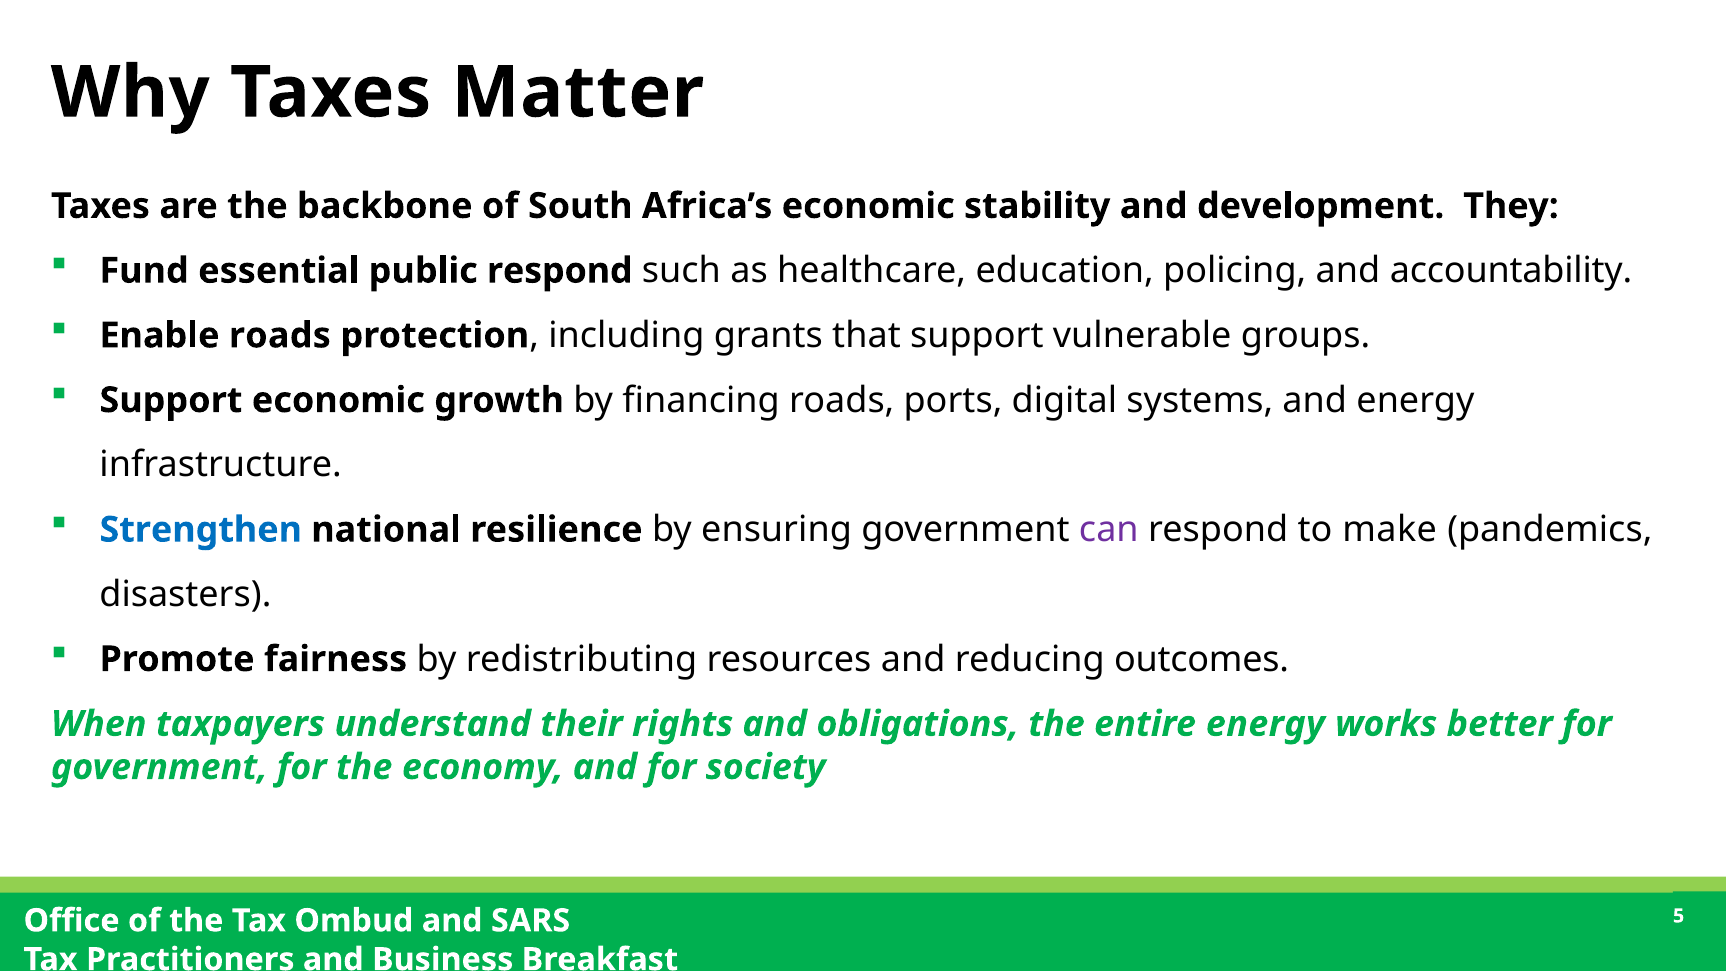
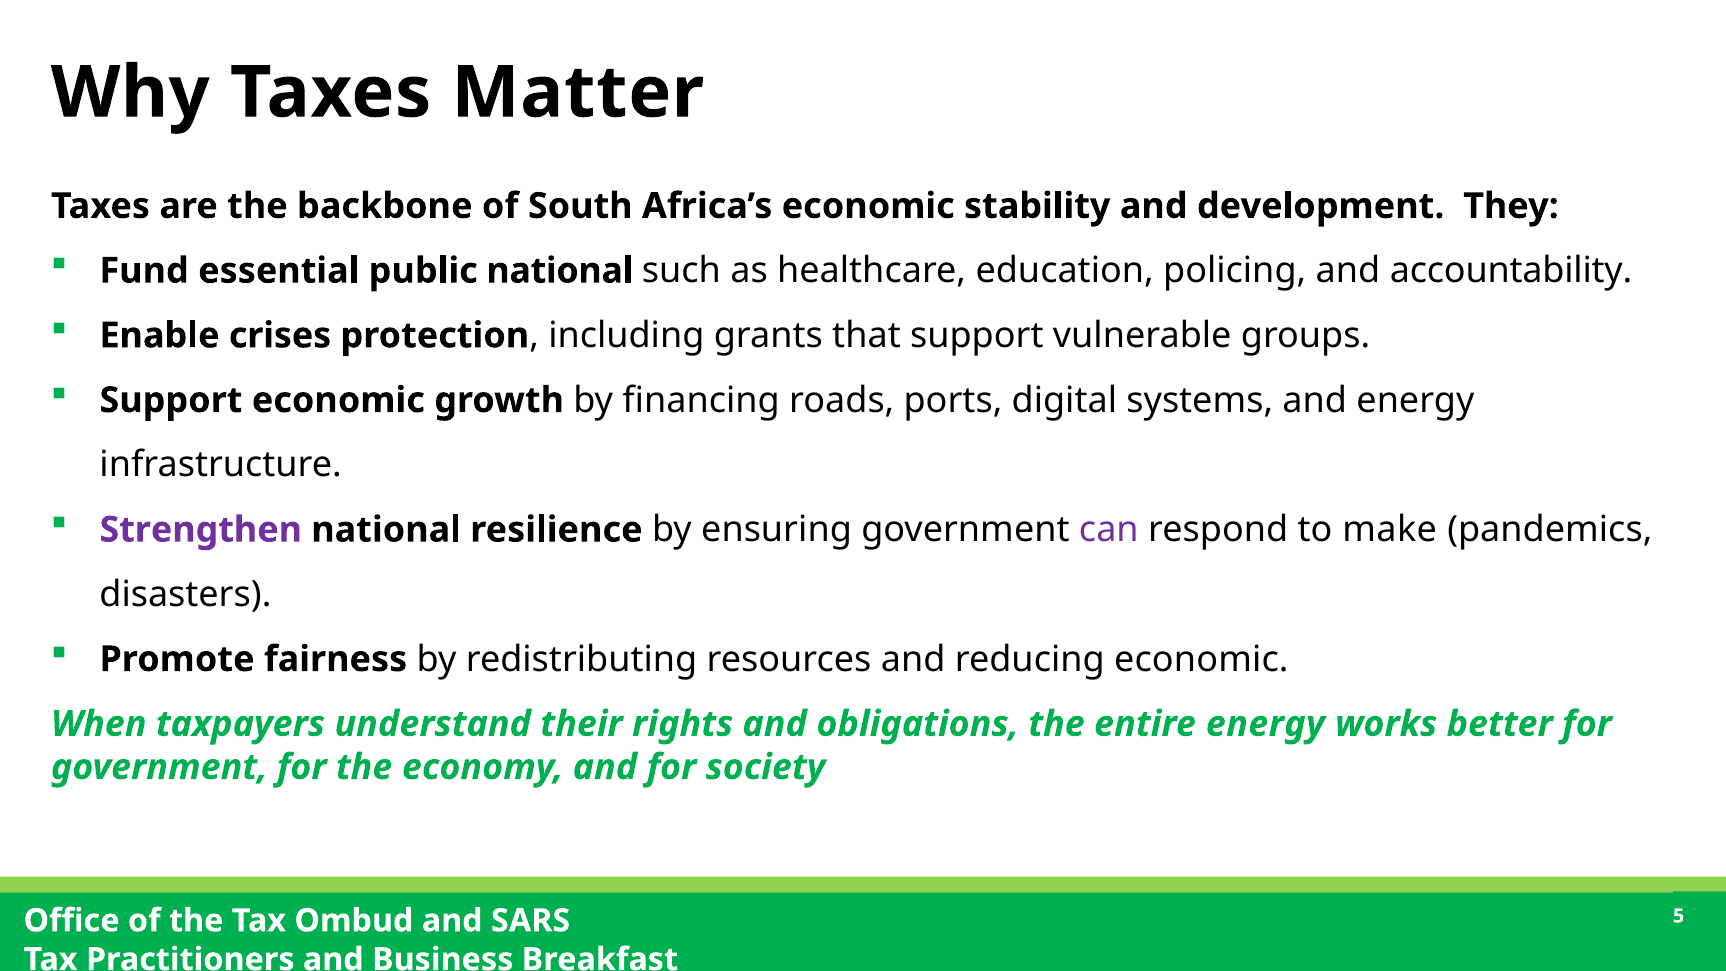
public respond: respond -> national (560, 271)
Enable roads: roads -> crises (280, 335)
Strengthen colour: blue -> purple (201, 530)
reducing outcomes: outcomes -> economic (1201, 659)
